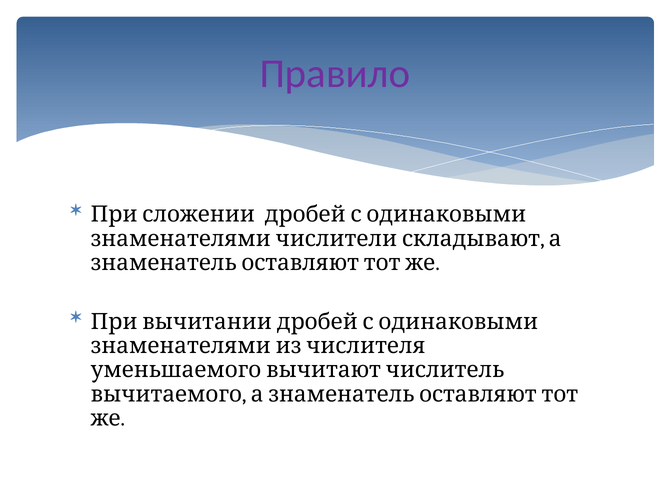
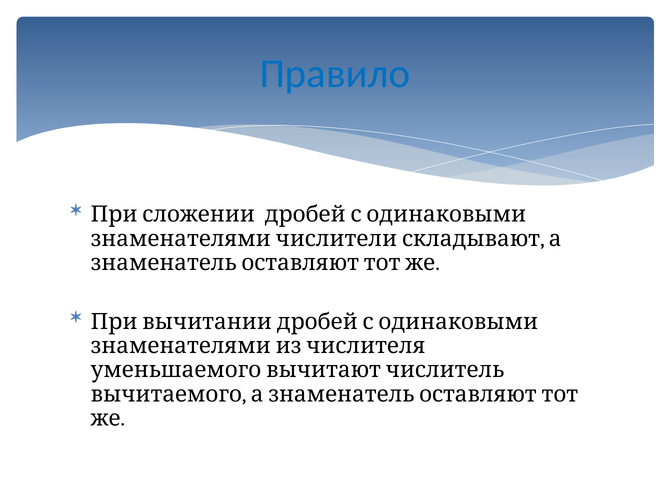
Правило colour: purple -> blue (335, 74)
